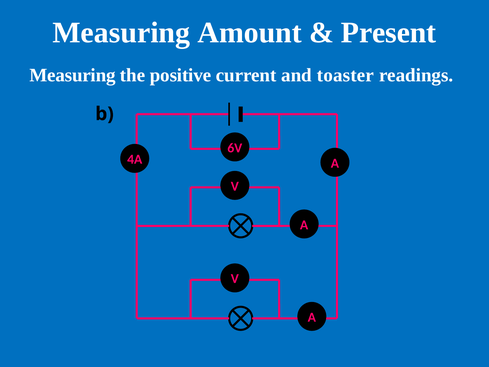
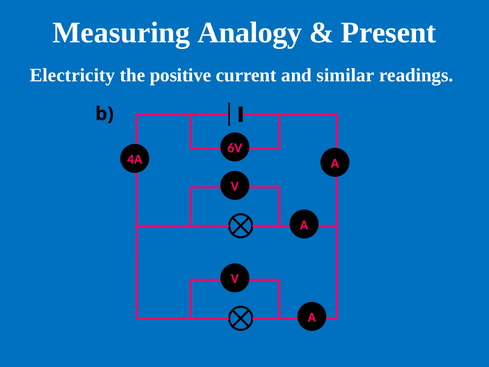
Amount: Amount -> Analogy (250, 33)
Measuring: Measuring -> Electricity (72, 75)
toaster: toaster -> similar (345, 75)
